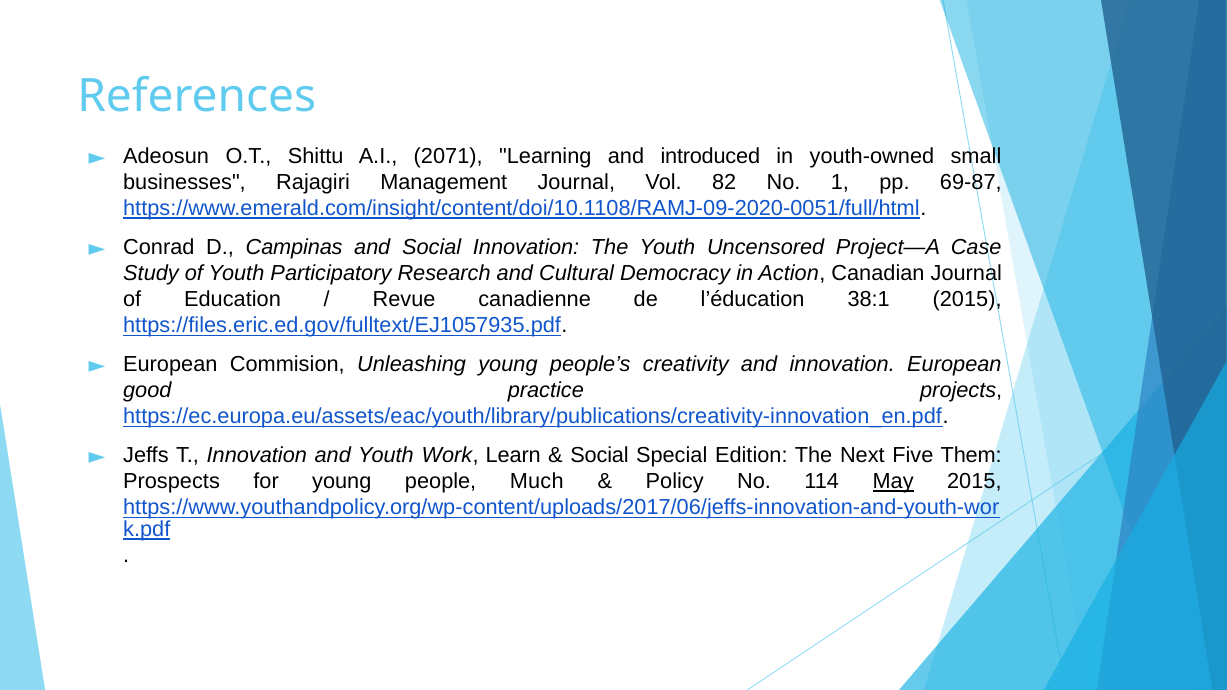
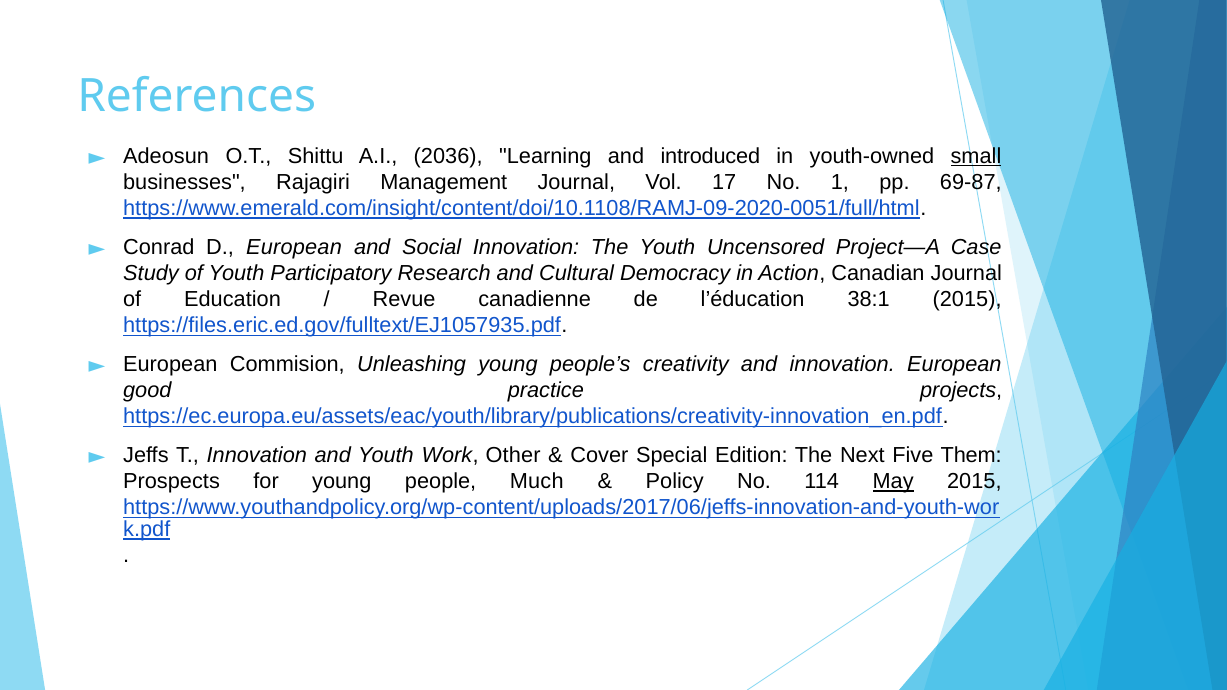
2071: 2071 -> 2036 (448, 156)
small underline: none -> present (976, 156)
82: 82 -> 17 (724, 182)
D Campinas: Campinas -> European (294, 247)
Learn: Learn -> Other (513, 456)
Social: Social -> Cover (599, 456)
